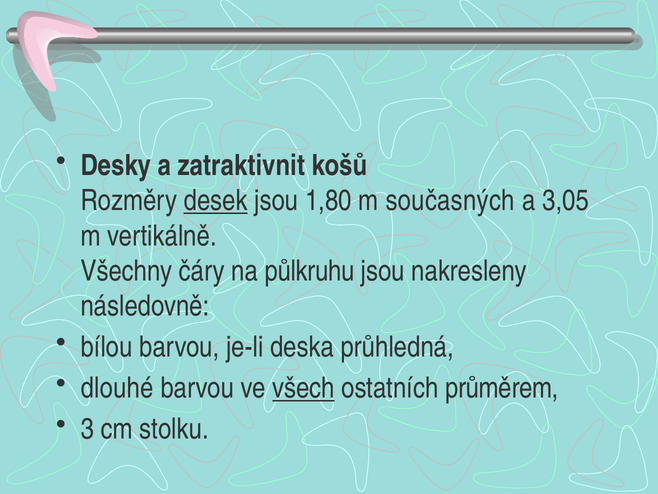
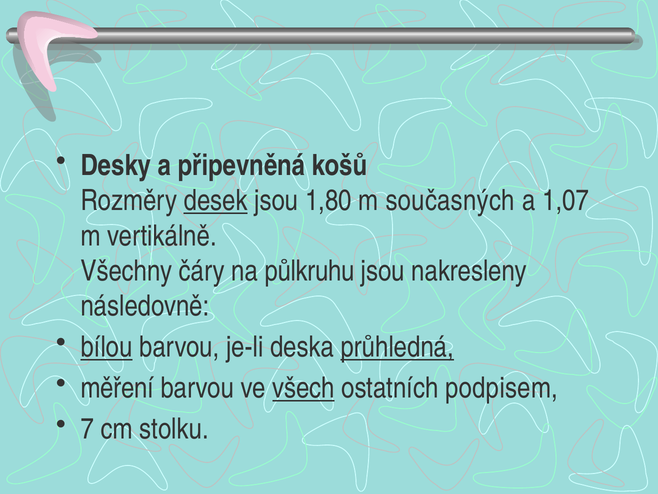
zatraktivnit: zatraktivnit -> připevněná (242, 165)
3,05: 3,05 -> 1,07 (566, 201)
bílou underline: none -> present (107, 347)
průhledná underline: none -> present (397, 347)
dlouhé: dlouhé -> měření (117, 388)
průměrem: průměrem -> podpisem (502, 388)
3: 3 -> 7 (87, 429)
